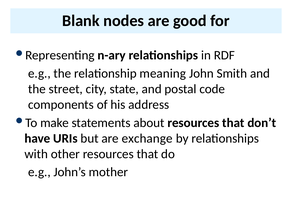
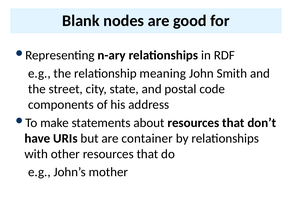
exchange: exchange -> container (147, 138)
